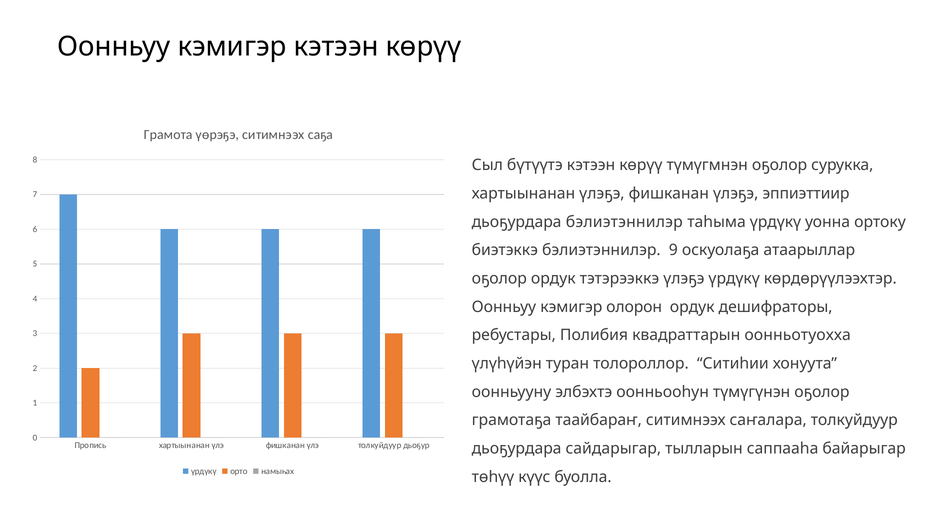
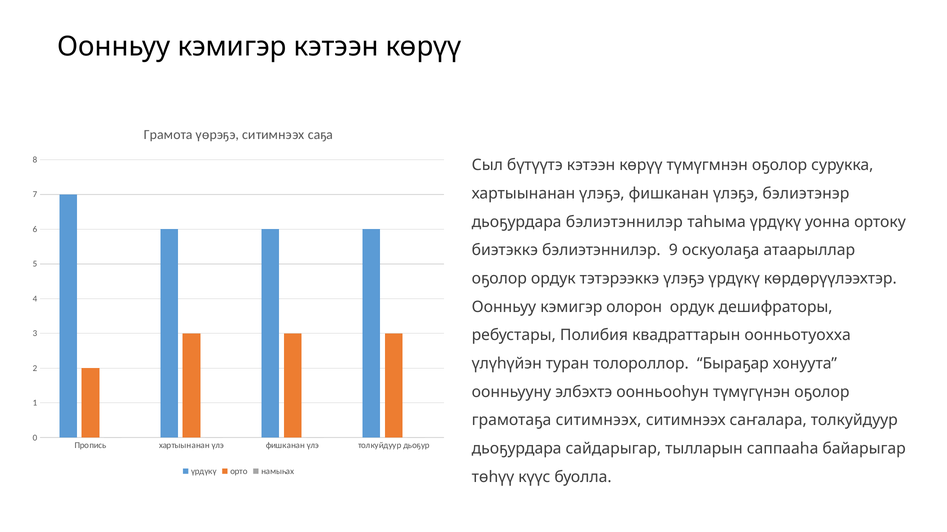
эппиэттиир: эппиэттиир -> бэлиэтэнэр (806, 194)
Ситиһии: Ситиһии -> Быраҕар (733, 364)
грамотаҕа таайбараҥ: таайбараҥ -> ситимнээх (599, 421)
